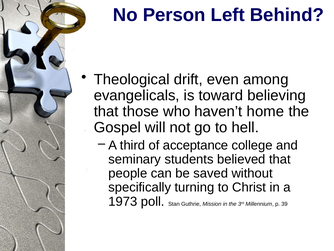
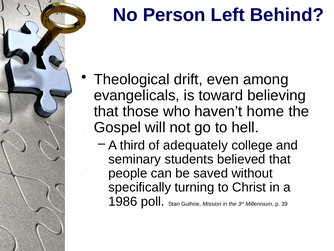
acceptance: acceptance -> adequately (195, 145)
1973: 1973 -> 1986 (123, 201)
